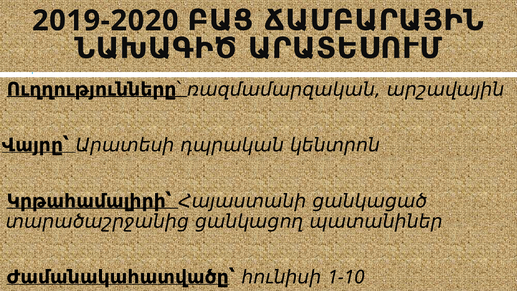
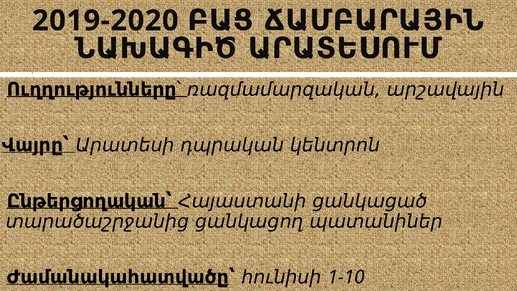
Կրթահամալիրի՝: Կրթահամալիրի՝ -> Ընթերցողական՝ (89, 201)
